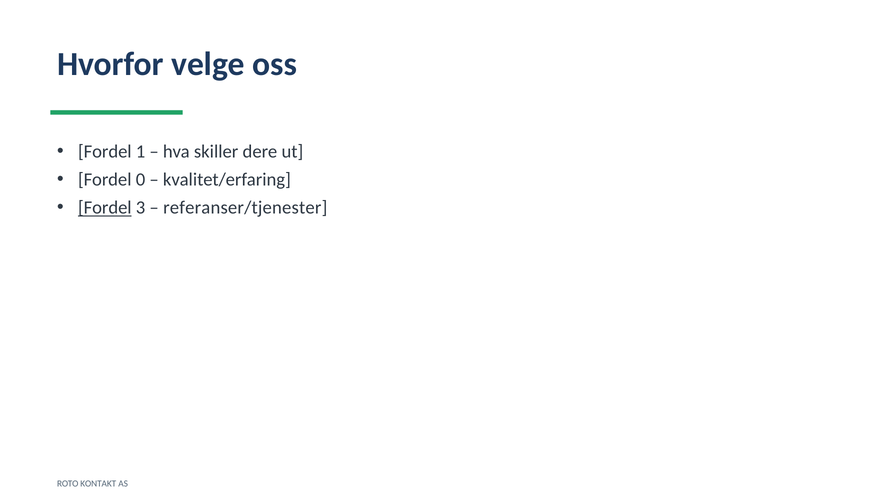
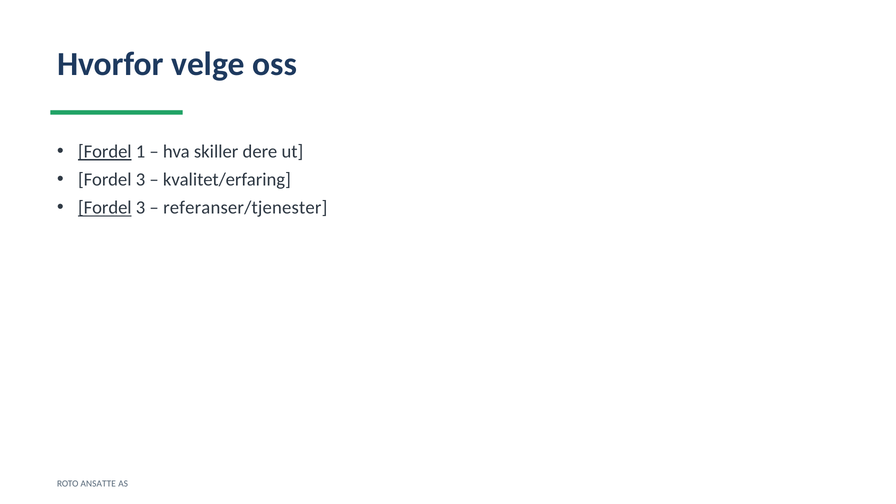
Fordel underline: none -> present (105, 152)
0: 0 -> 3 (141, 180)
KONTAKT: KONTAKT -> ANSATTE (98, 484)
